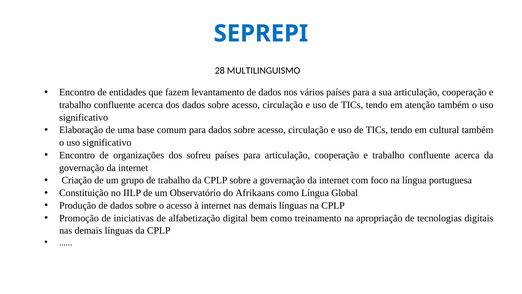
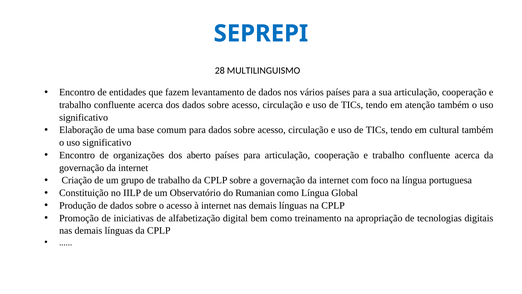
sofreu: sofreu -> aberto (199, 155)
Afrikaans: Afrikaans -> Rumanian (255, 193)
